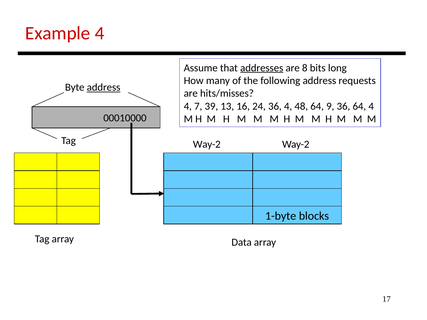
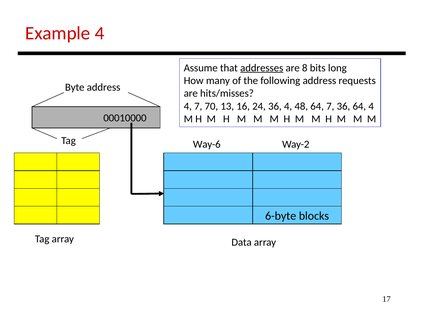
address underline: present -> none (104, 88)
39: 39 -> 70 (211, 106)
64 9: 9 -> 7 (330, 106)
Way-2: Way-2 -> Way-6 (207, 144)
1-byte: 1-byte -> 6-byte (281, 216)
